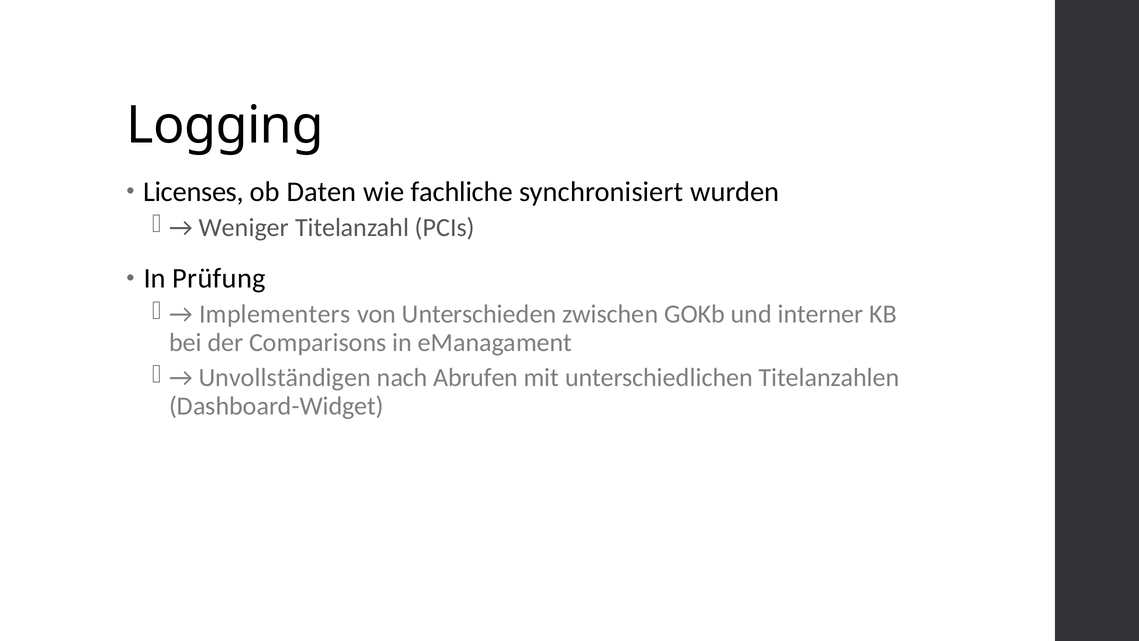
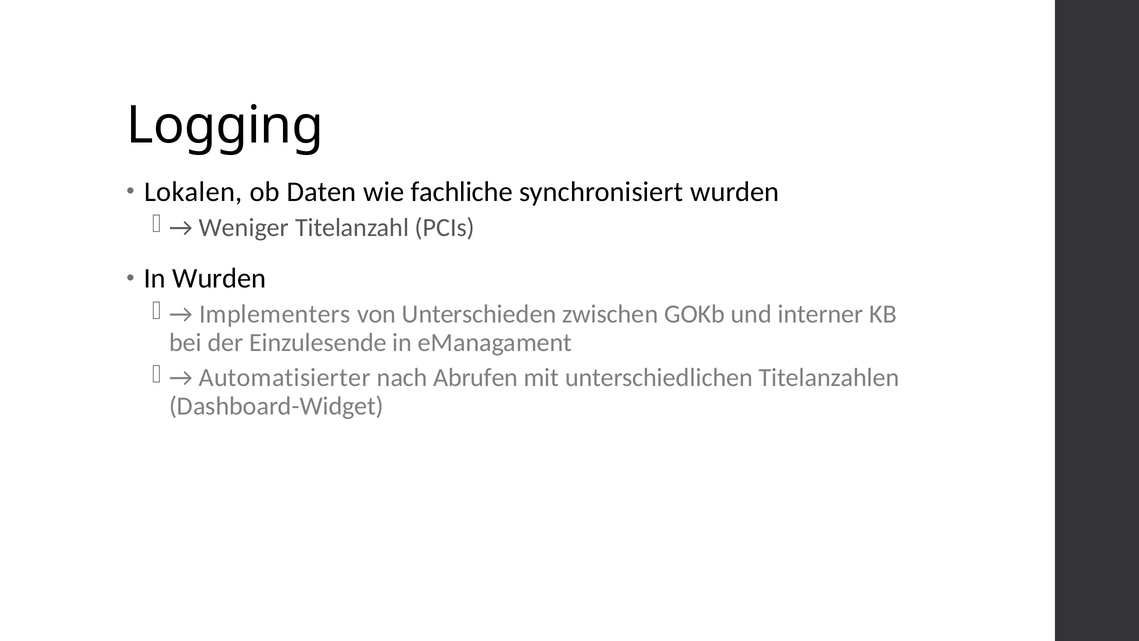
Licenses: Licenses -> Lokalen (193, 192)
In Prüfung: Prüfung -> Wurden (219, 278)
Comparisons: Comparisons -> Einzulesende (318, 342)
Unvollständigen: Unvollständigen -> Automatisierter (285, 378)
